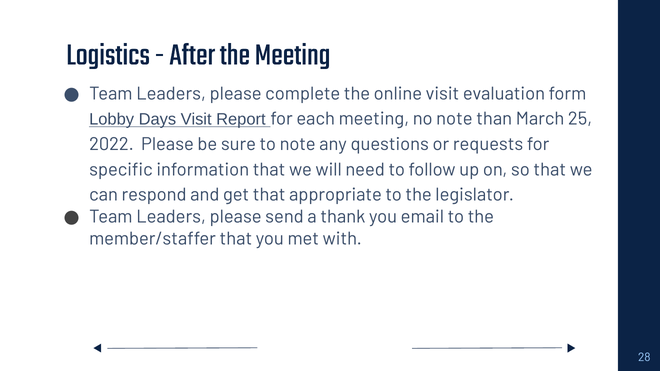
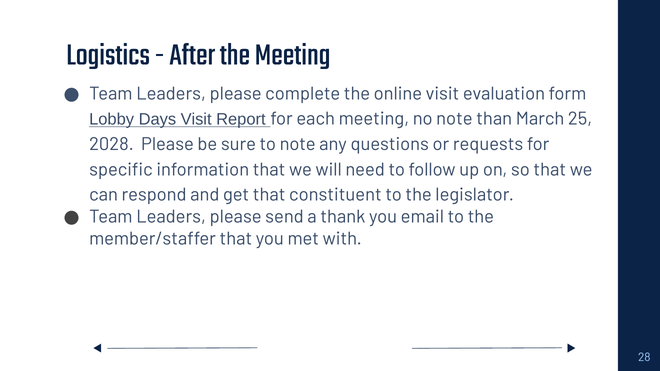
2022: 2022 -> 2028 (111, 144)
appropriate: appropriate -> constituent (335, 195)
